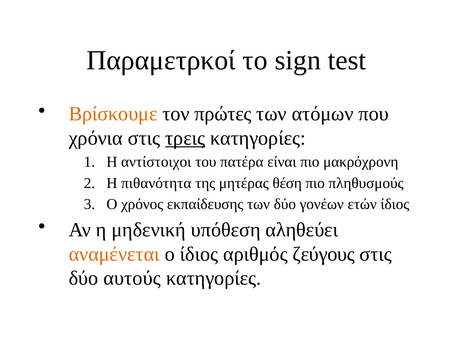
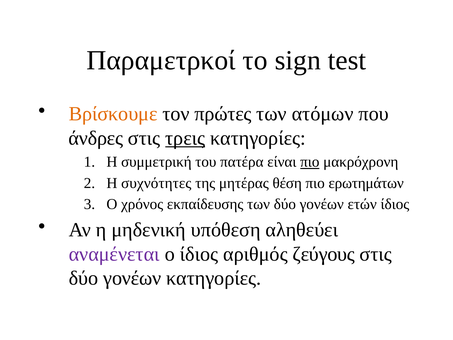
χρόνια: χρόνια -> άνδρες (96, 138)
αντίστοιχοι: αντίστοιχοι -> συμμετρική (156, 162)
πιο underline: none -> present (310, 162)
πιθανότητα: πιθανότητα -> συχνότητες (156, 183)
πληθυσμούς: πληθυσμούς -> ερωτημάτων (366, 183)
αναμένεται colour: orange -> purple (114, 254)
αυτούς: αυτούς -> γονέων (132, 278)
